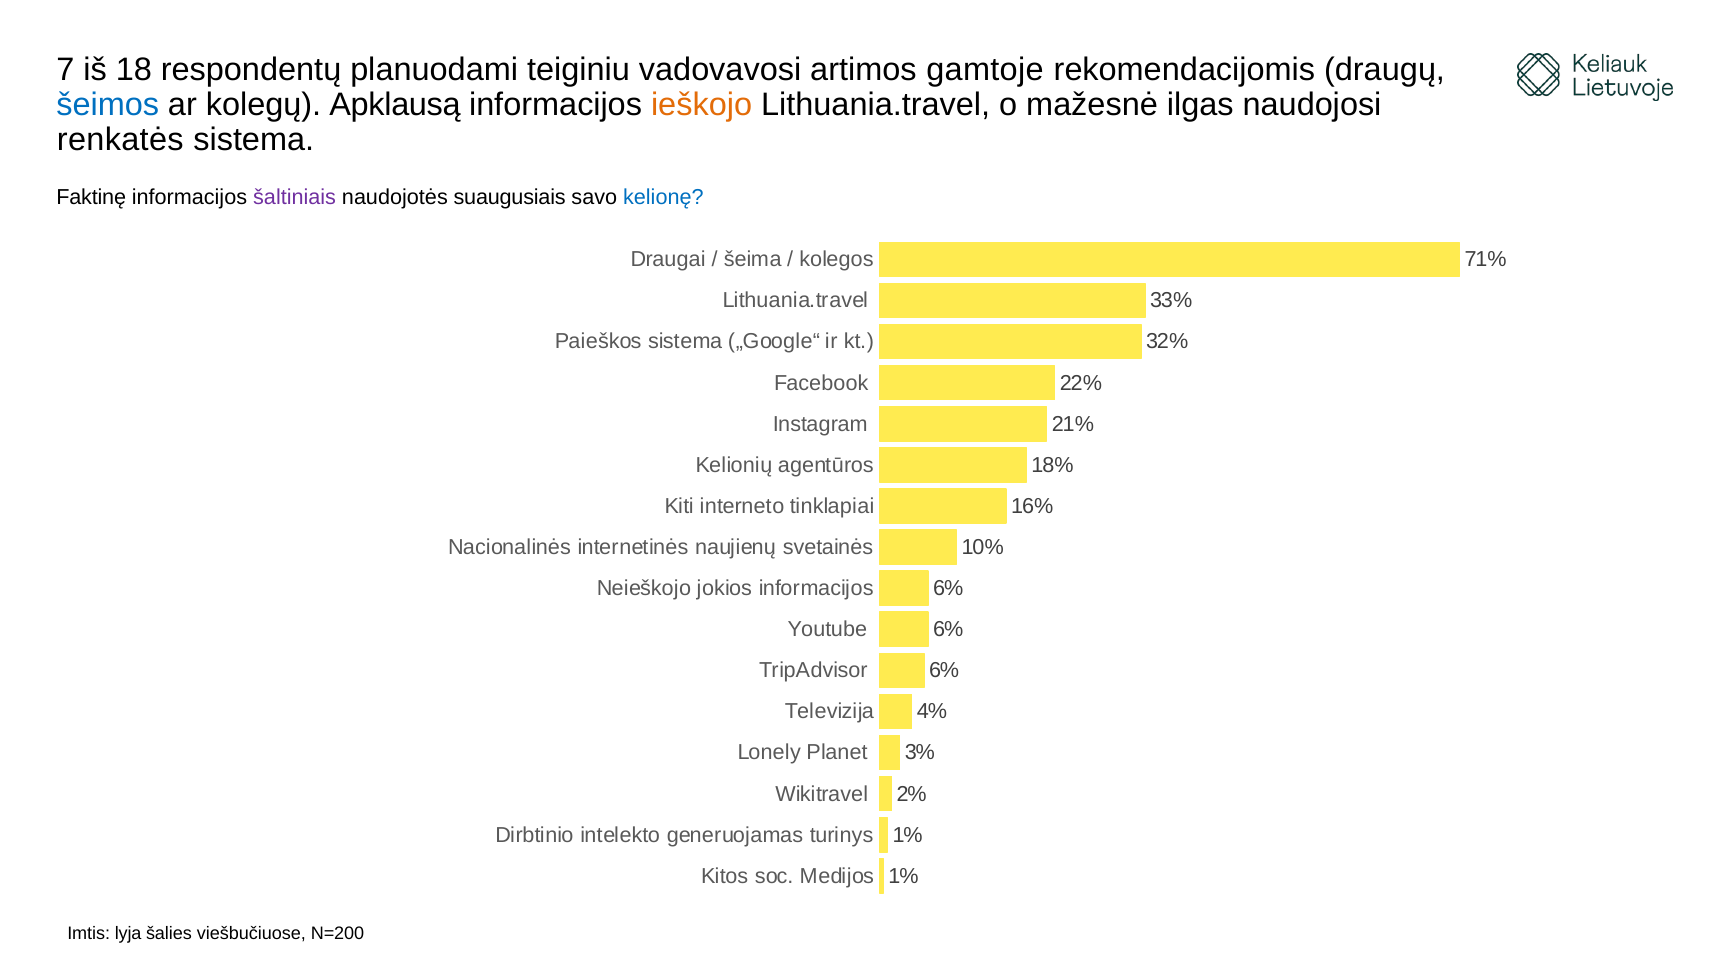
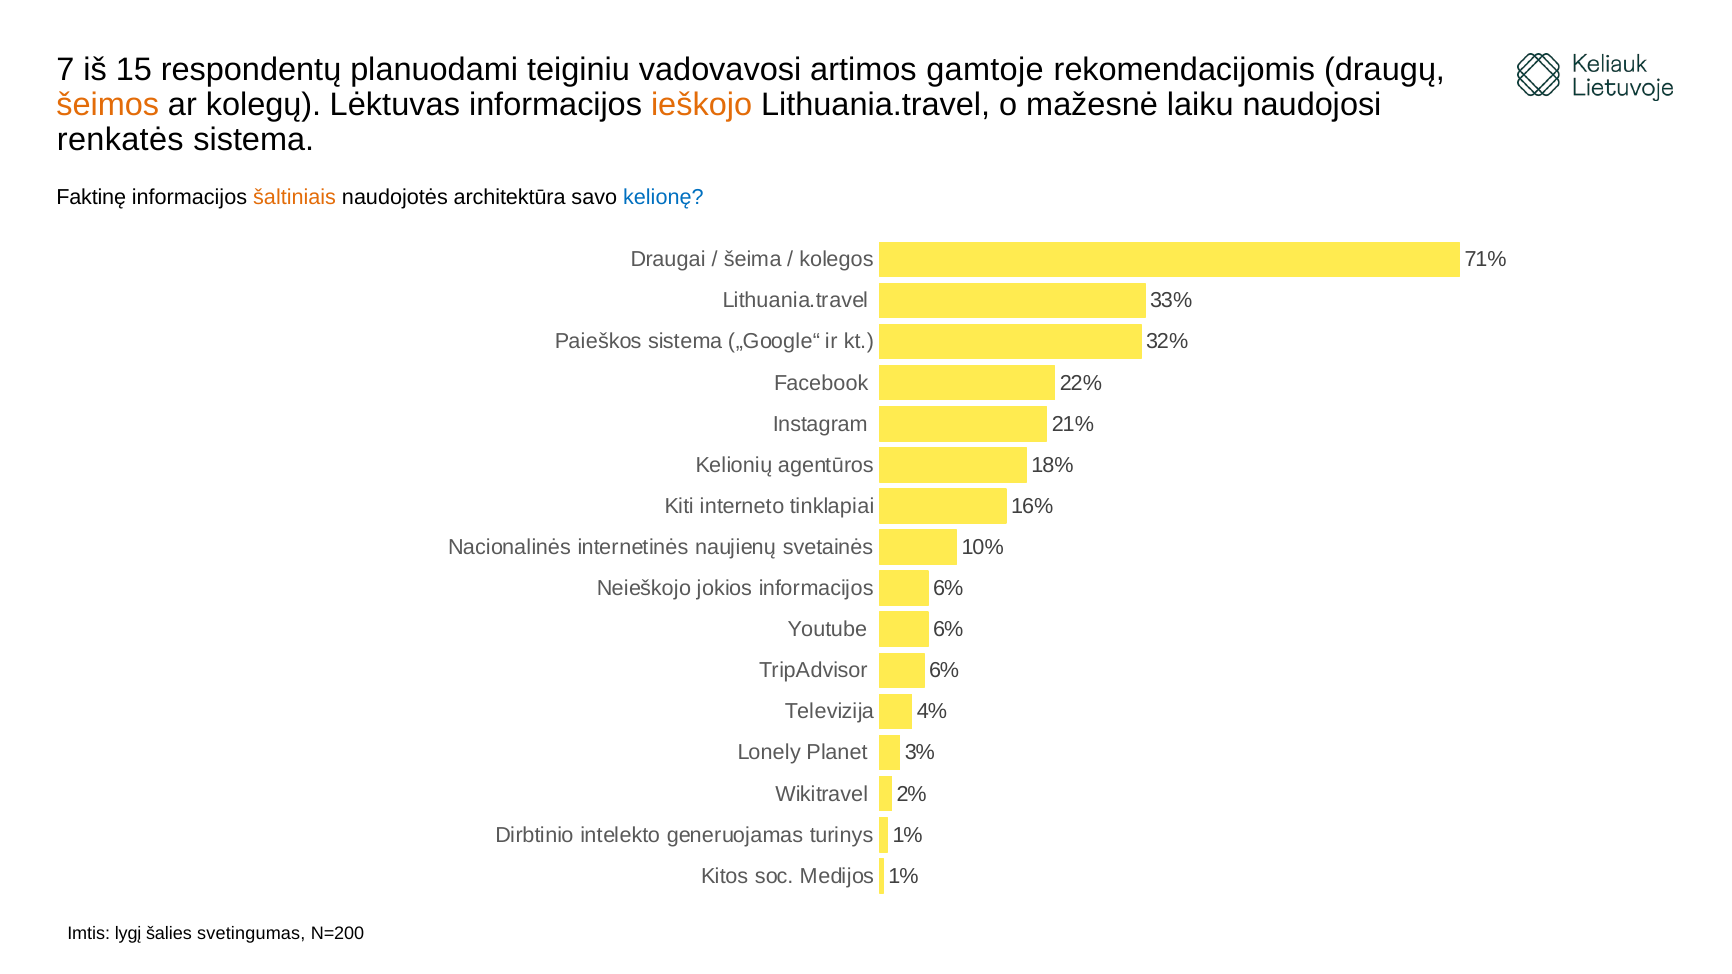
18: 18 -> 15 (134, 69)
šeimos colour: blue -> orange (108, 105)
Apklausą: Apklausą -> Lėktuvas (395, 105)
ilgas: ilgas -> laiku (1200, 105)
šaltiniais colour: purple -> orange (295, 198)
suaugusiais: suaugusiais -> architektūra (510, 198)
lyja: lyja -> lygį (128, 933)
viešbučiuose: viešbučiuose -> svetingumas (251, 933)
